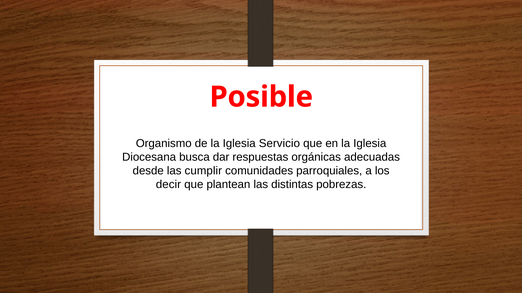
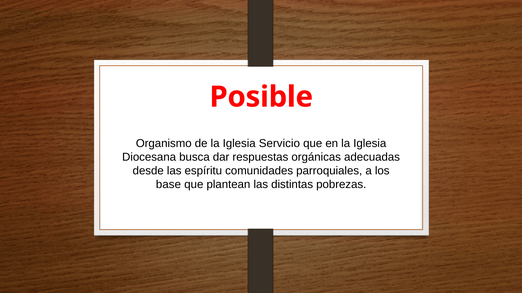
cumplir: cumplir -> espíritu (203, 171)
decir: decir -> base (168, 185)
